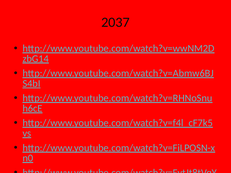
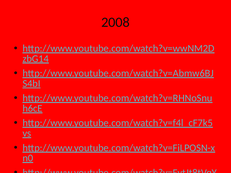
2037: 2037 -> 2008 (115, 22)
